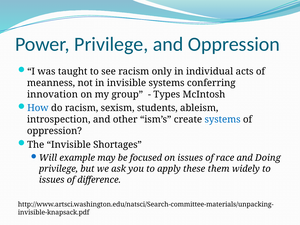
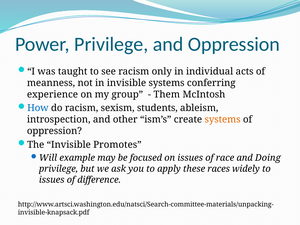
innovation: innovation -> experience (52, 94)
Types: Types -> Them (167, 94)
systems colour: blue -> orange (223, 120)
Shortages: Shortages -> Promotes (117, 145)
them: them -> races (219, 169)
